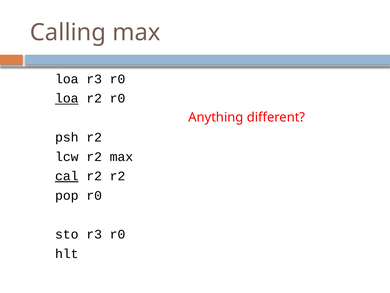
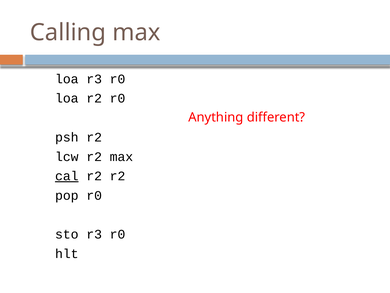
loa underline: present -> none (67, 98)
